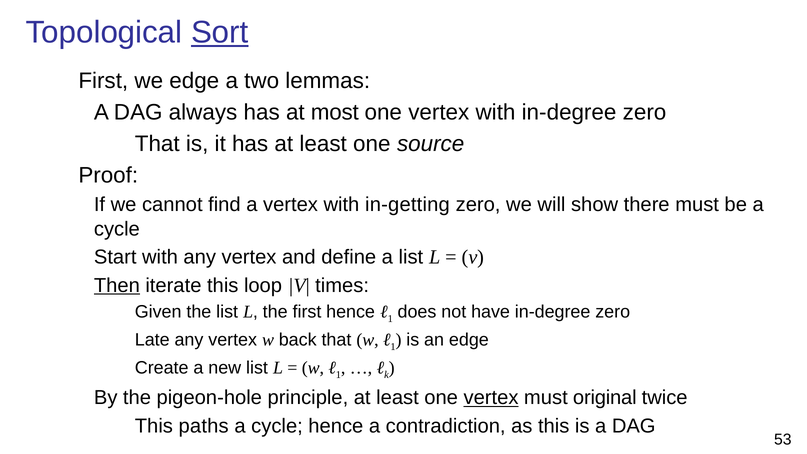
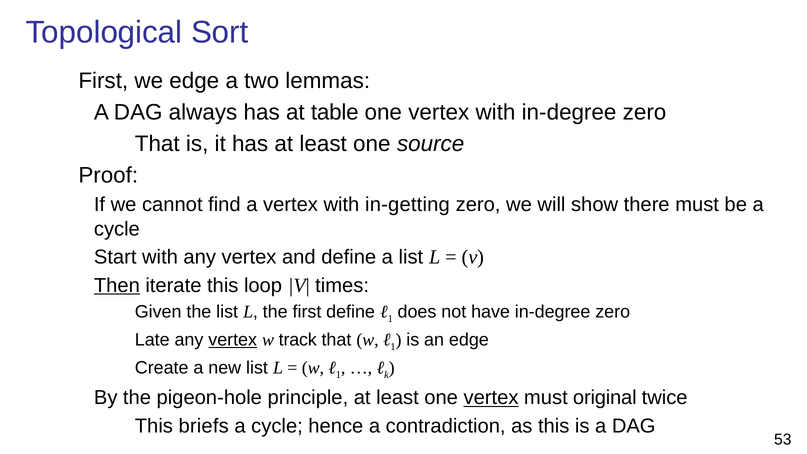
Sort underline: present -> none (220, 33)
most: most -> table (335, 112)
first hence: hence -> define (351, 312)
vertex underline: none -> present (233, 340)
back: back -> track (298, 340)
paths: paths -> briefs (204, 426)
